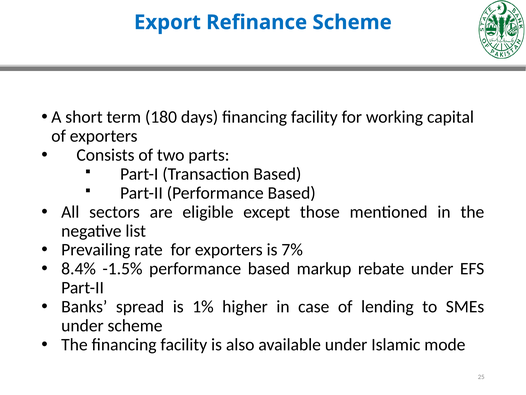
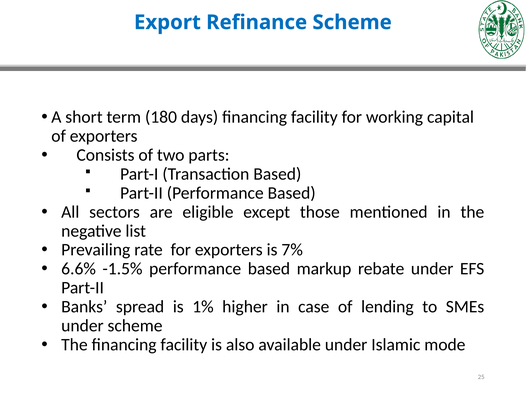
8.4%: 8.4% -> 6.6% (79, 268)
